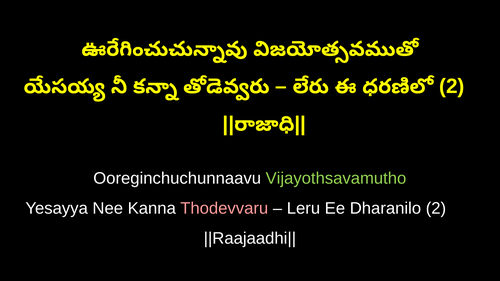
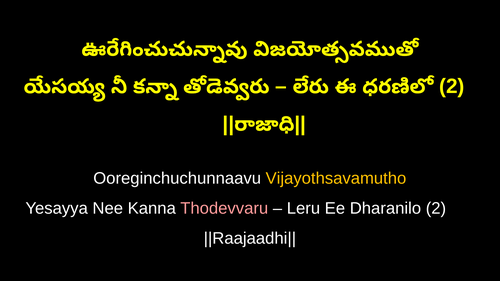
Vijayothsavamutho colour: light green -> yellow (336, 179)
